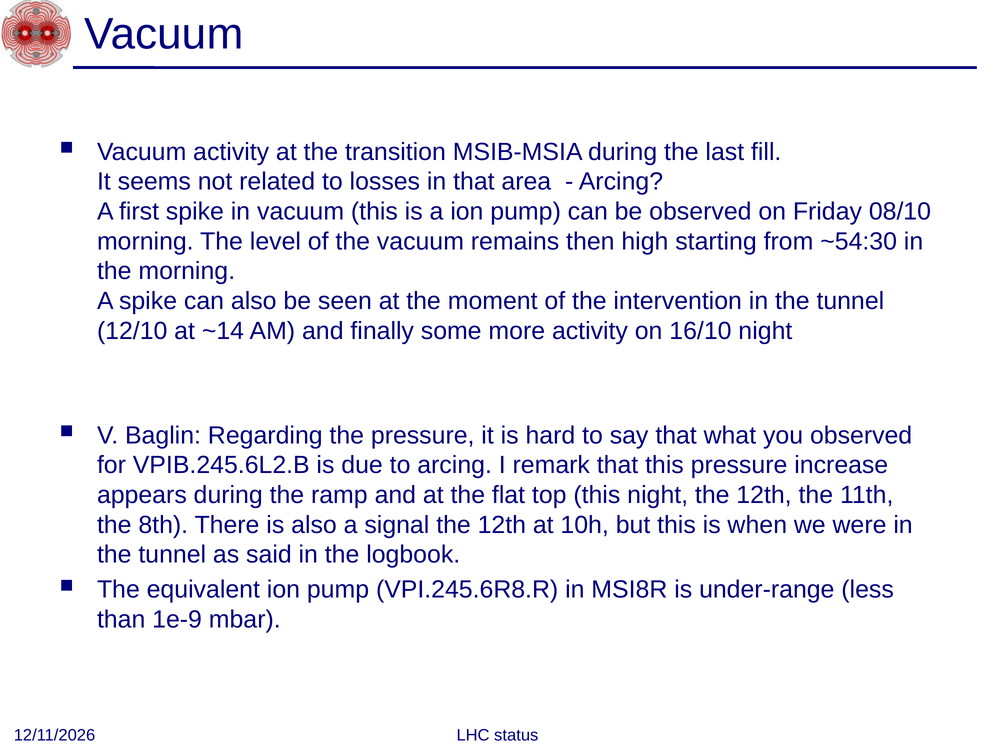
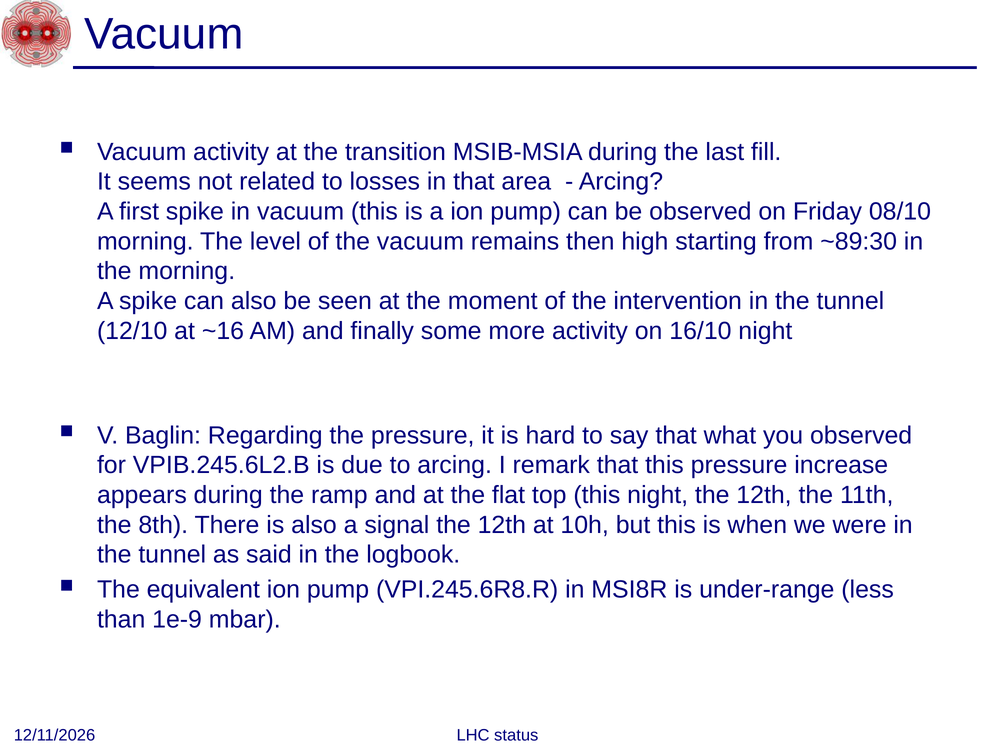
~54:30: ~54:30 -> ~89:30 (859, 241)
~14: ~14 -> ~16 (223, 331)
